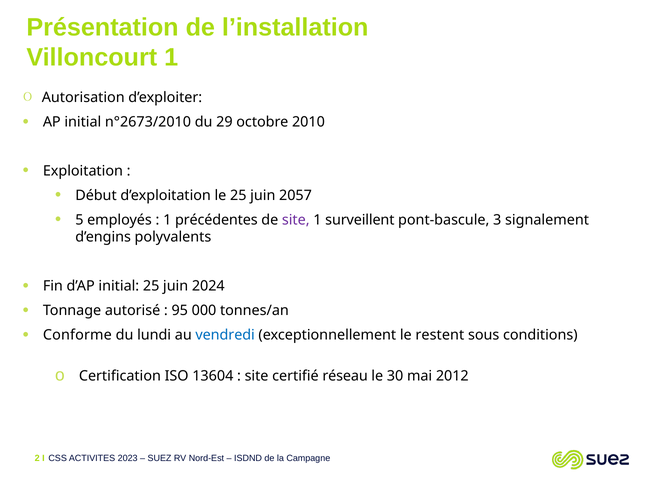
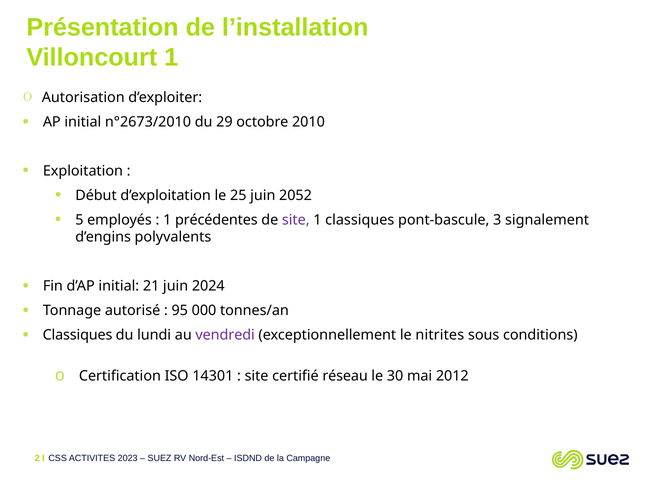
2057: 2057 -> 2052 (295, 195)
1 surveillent: surveillent -> classiques (360, 220)
initial 25: 25 -> 21 (151, 286)
Conforme: Conforme -> Classiques (78, 335)
vendredi colour: blue -> purple (225, 335)
restent: restent -> nitrites (440, 335)
13604: 13604 -> 14301 (213, 376)
